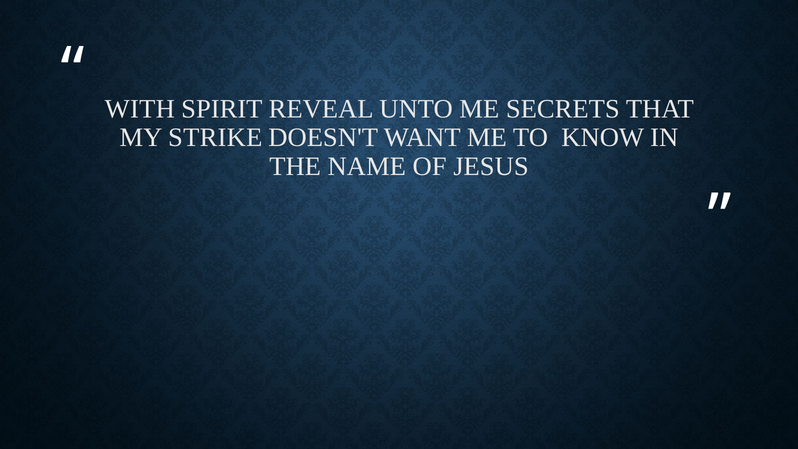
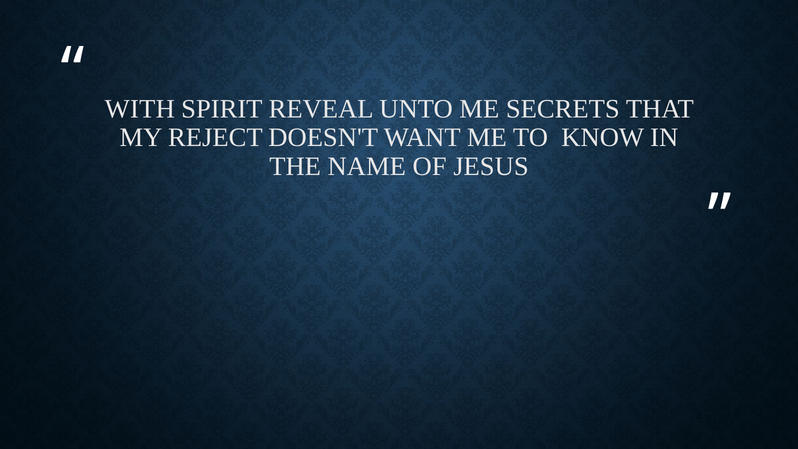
STRIKE: STRIKE -> REJECT (215, 138)
